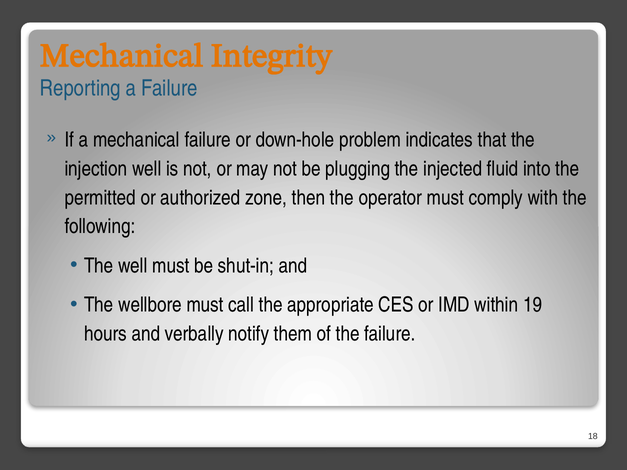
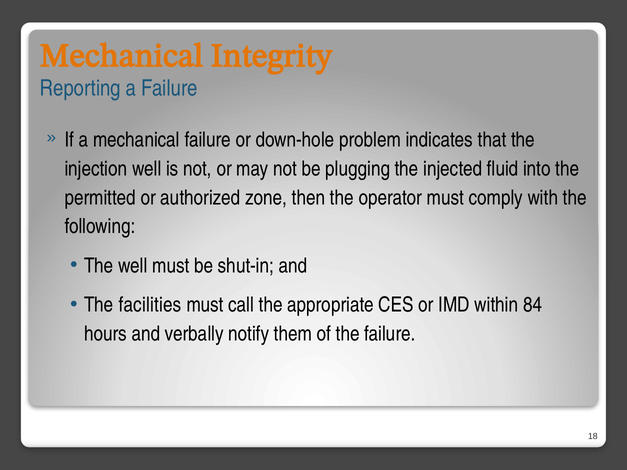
wellbore: wellbore -> facilities (150, 305)
19: 19 -> 84 (533, 305)
